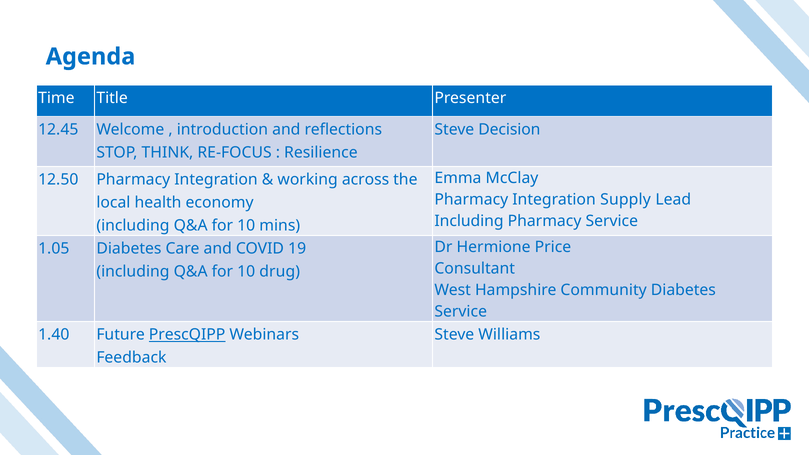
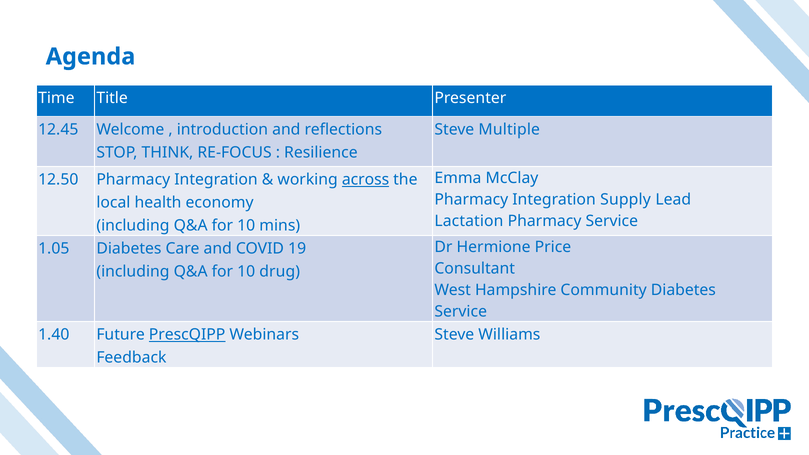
Decision: Decision -> Multiple (509, 129)
across underline: none -> present (366, 180)
Including: Including -> Lactation (469, 221)
